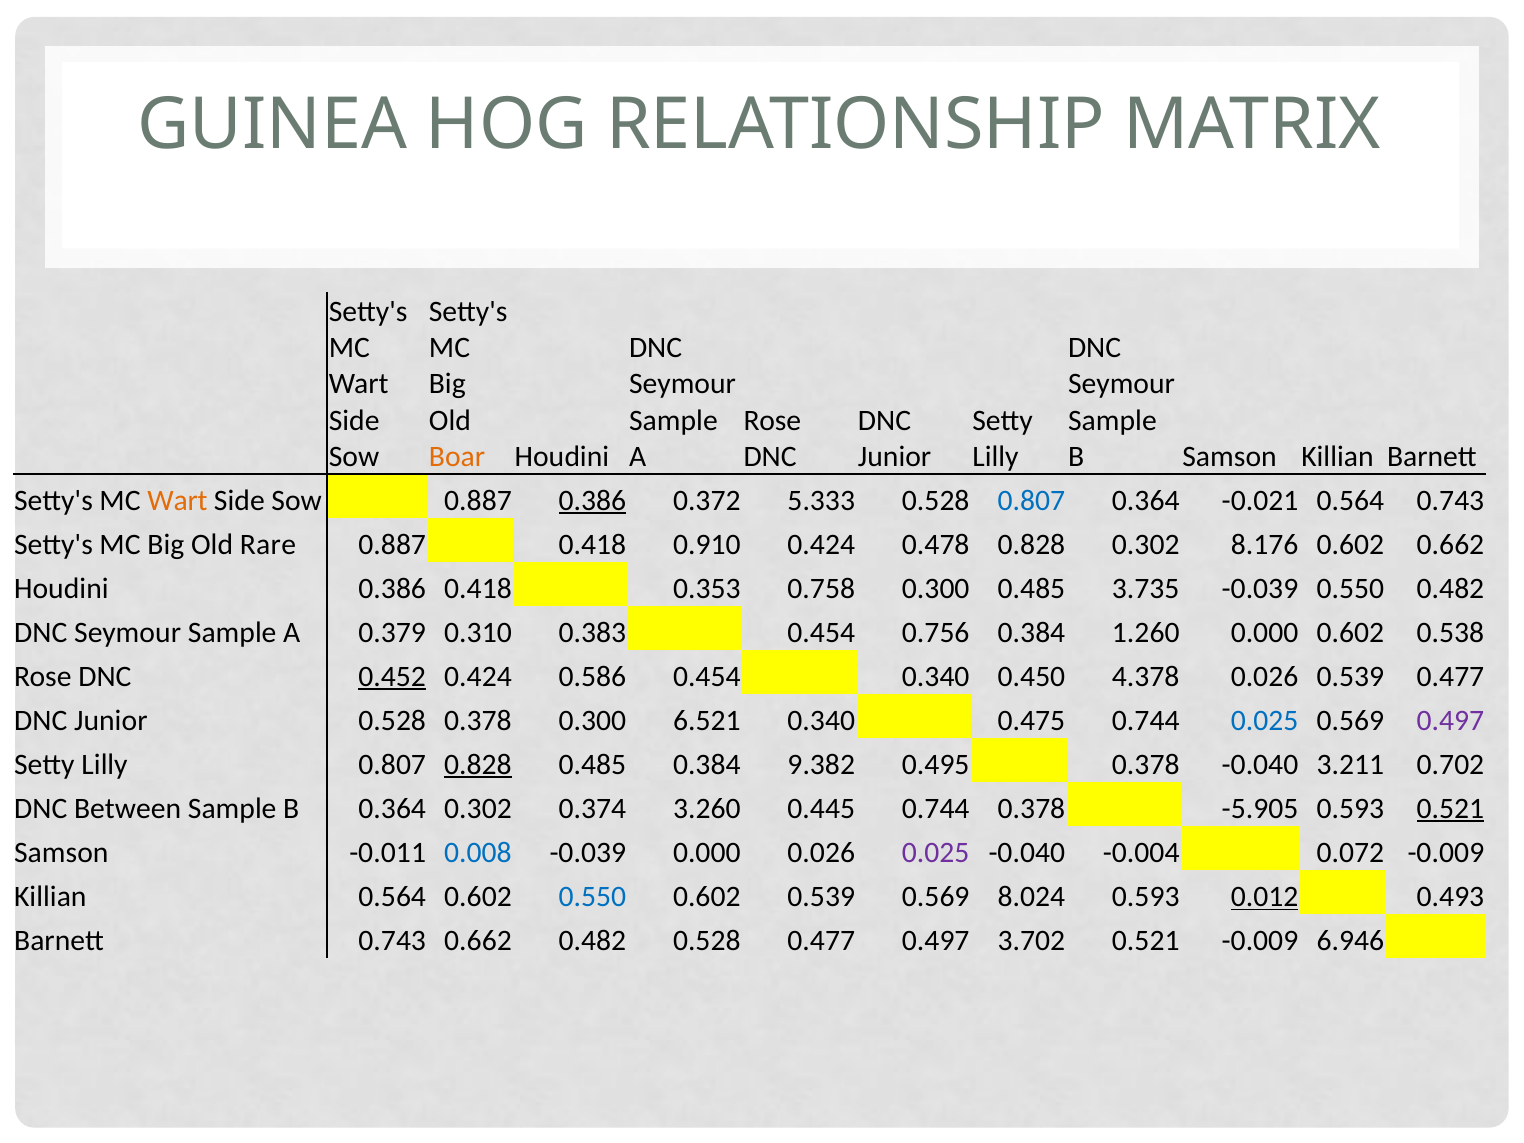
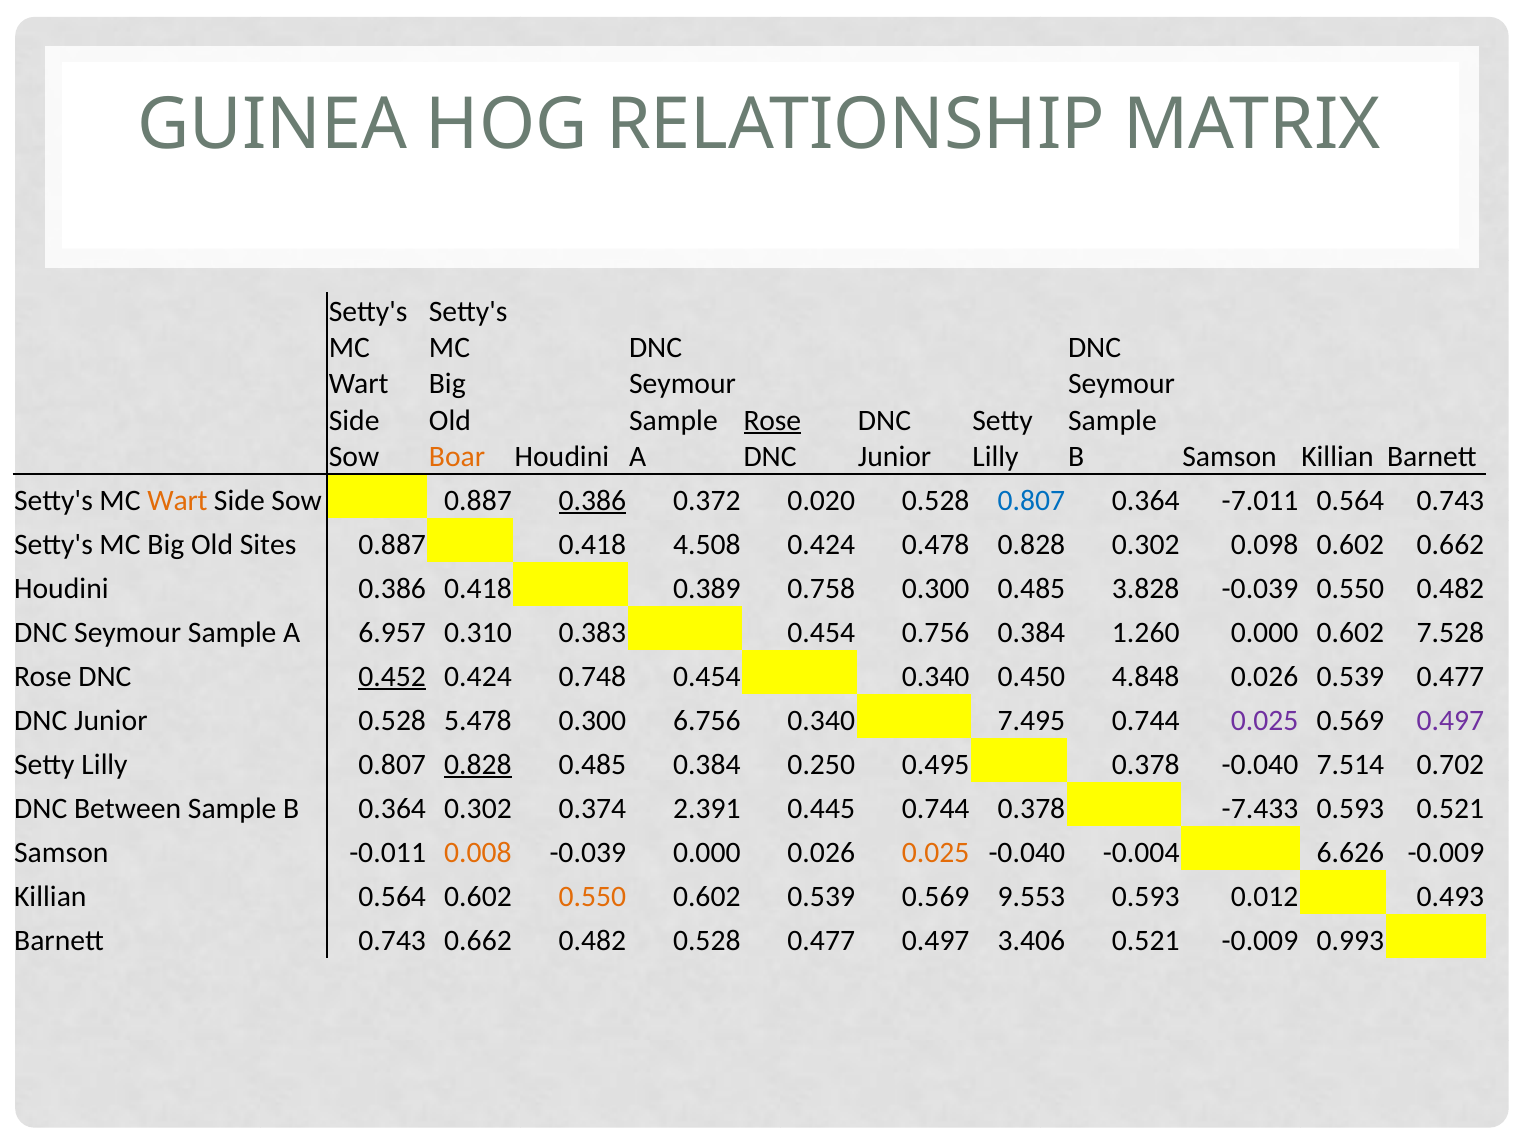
Rose underline: none -> present (772, 420)
5.333: 5.333 -> 0.020 (821, 500)
-0.021: -0.021 -> -7.011 (1260, 500)
Rare: Rare -> Sites (268, 544)
0.910: 0.910 -> 4.508 (707, 544)
8.176: 8.176 -> 0.098 (1265, 544)
0.353: 0.353 -> 0.389 (707, 588)
3.735: 3.735 -> 3.828 (1146, 588)
0.379: 0.379 -> 6.957 (392, 632)
0.538: 0.538 -> 7.528 (1450, 632)
0.586: 0.586 -> 0.748 (592, 676)
4.378: 4.378 -> 4.848 (1146, 676)
0.528 0.378: 0.378 -> 5.478 (478, 721)
6.521: 6.521 -> 6.756 (707, 721)
0.475: 0.475 -> 7.495 (1031, 721)
0.025 colour: blue -> purple (1265, 721)
9.382: 9.382 -> 0.250 (821, 765)
3.211: 3.211 -> 7.514 (1350, 765)
3.260: 3.260 -> 2.391 (707, 809)
-5.905: -5.905 -> -7.433 (1260, 809)
0.521 underline: present -> none (1450, 809)
0.008 colour: blue -> orange (478, 853)
0.025 colour: purple -> orange (936, 853)
0.072: 0.072 -> 6.626 (1350, 853)
0.550 colour: blue -> orange (592, 897)
8.024: 8.024 -> 9.553 (1031, 897)
0.012 underline: present -> none (1265, 897)
3.702: 3.702 -> 3.406 (1031, 941)
6.946: 6.946 -> 0.993 (1350, 941)
